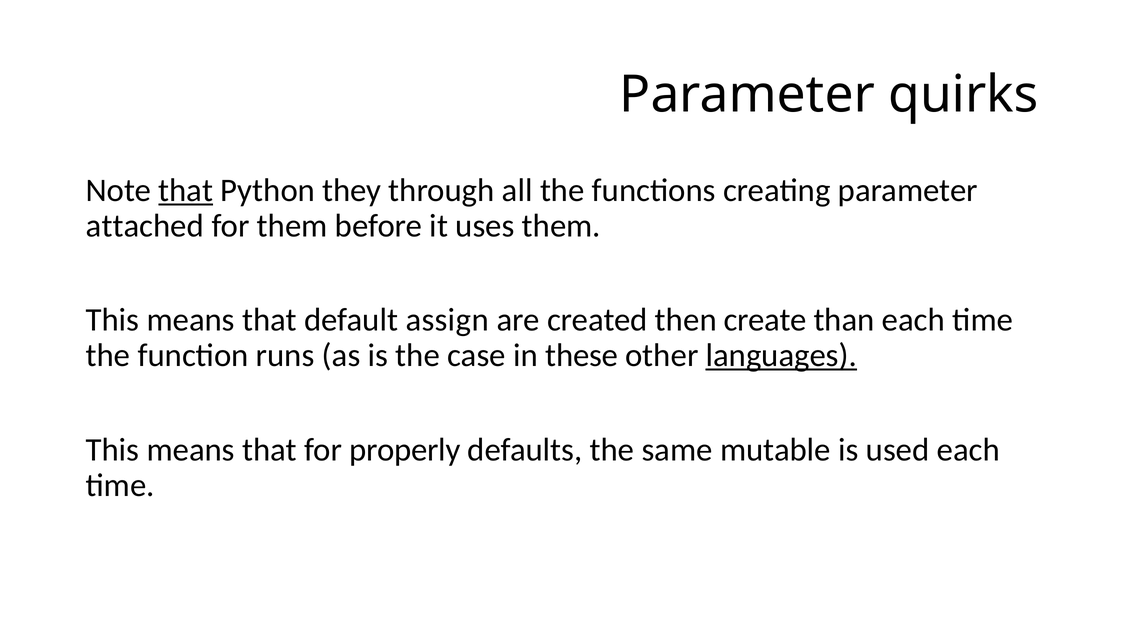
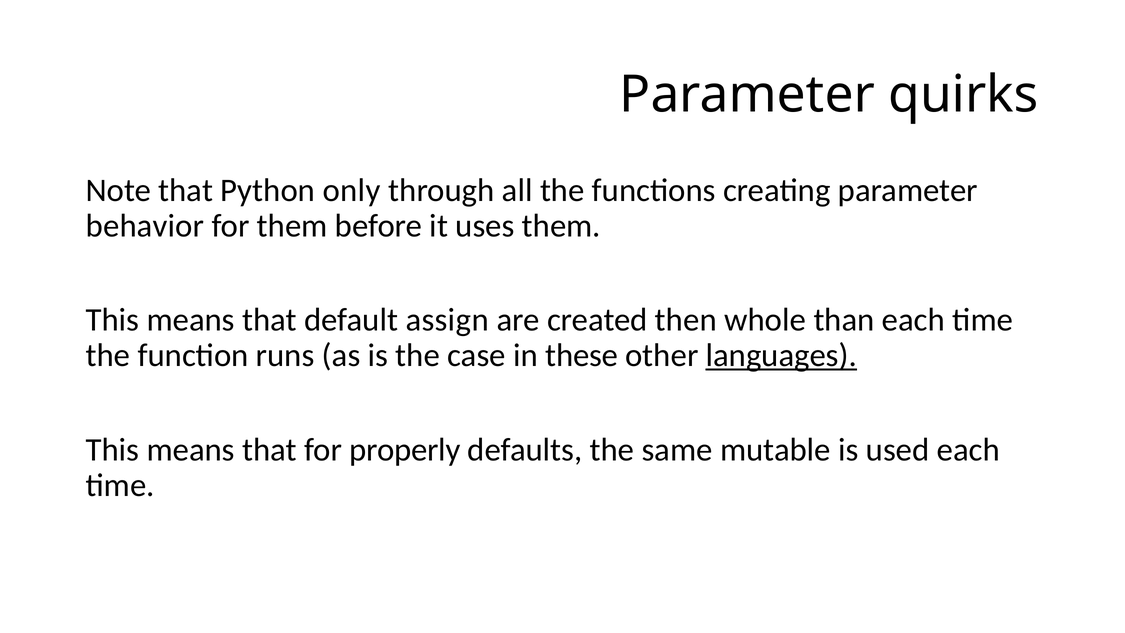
that underline: present -> none (186, 190)
they: they -> only (352, 190)
attached: attached -> behavior (145, 226)
create: create -> whole (765, 320)
